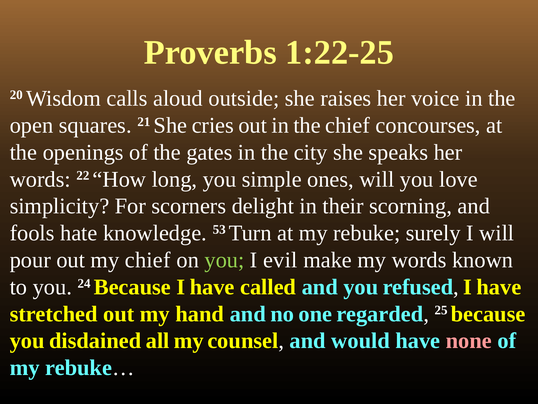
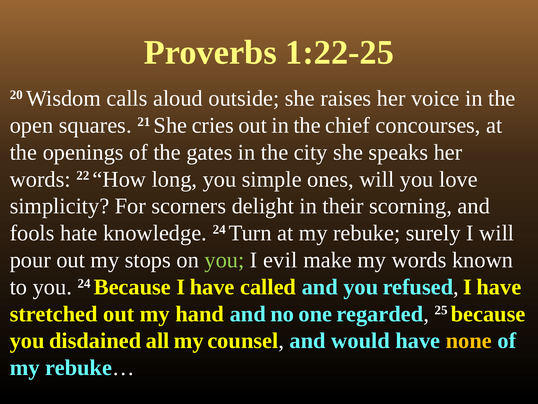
knowledge 53: 53 -> 24 (219, 229)
my chief: chief -> stops (148, 260)
none colour: pink -> yellow (469, 340)
